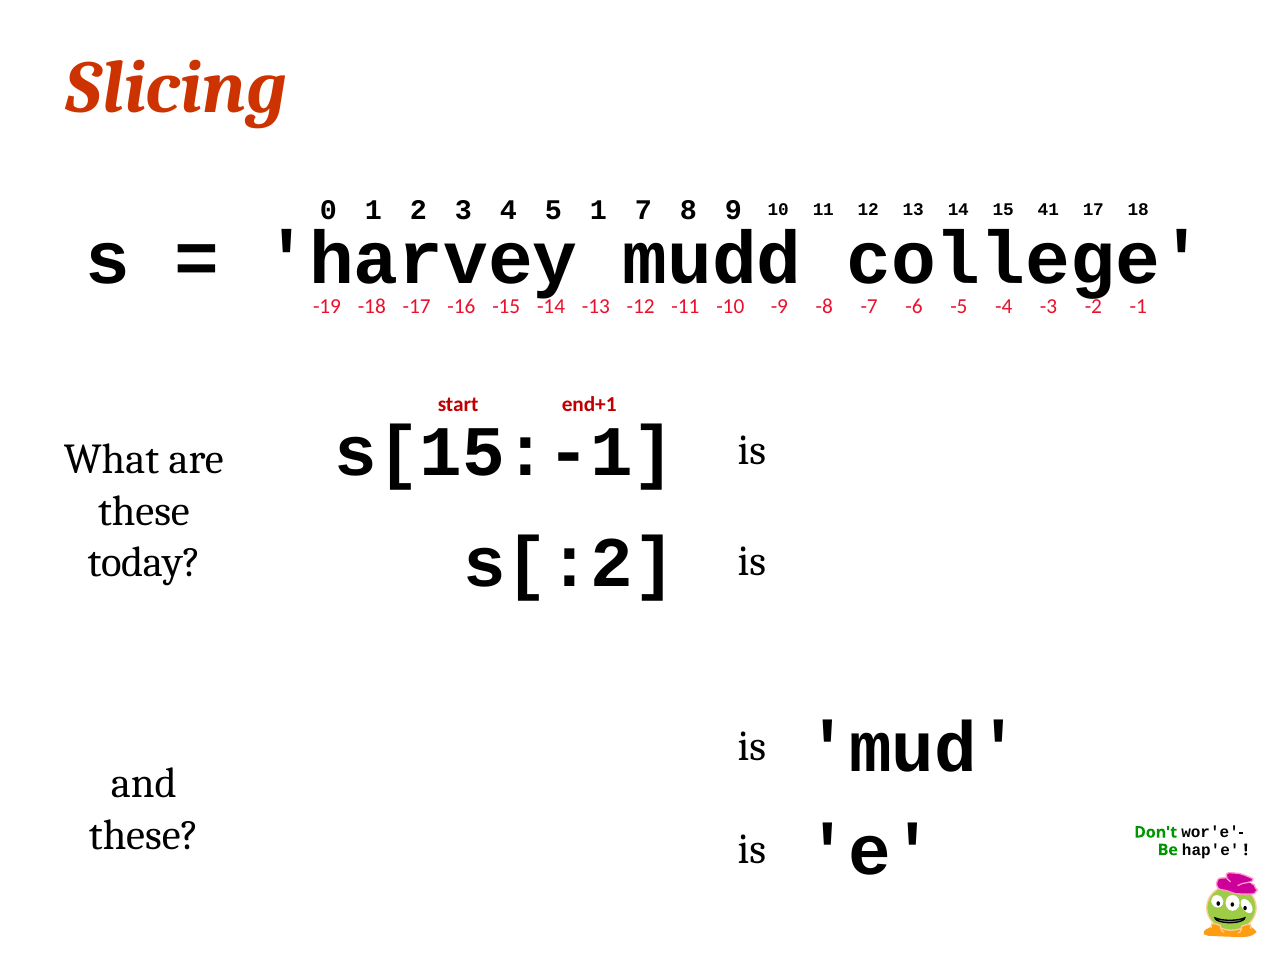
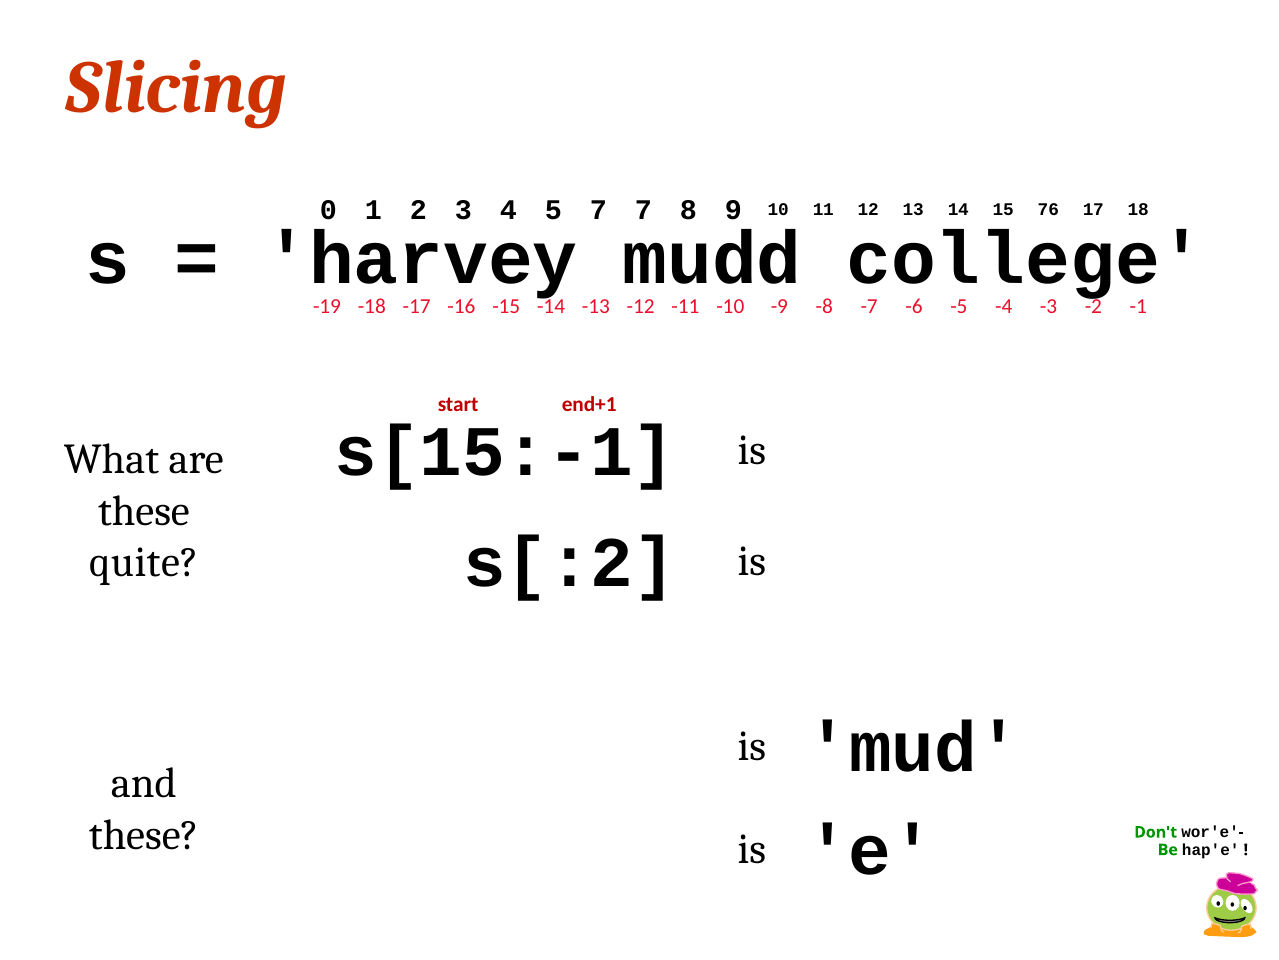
5 1: 1 -> 7 (598, 210)
41: 41 -> 76 (1048, 210)
today: today -> quite (144, 562)
